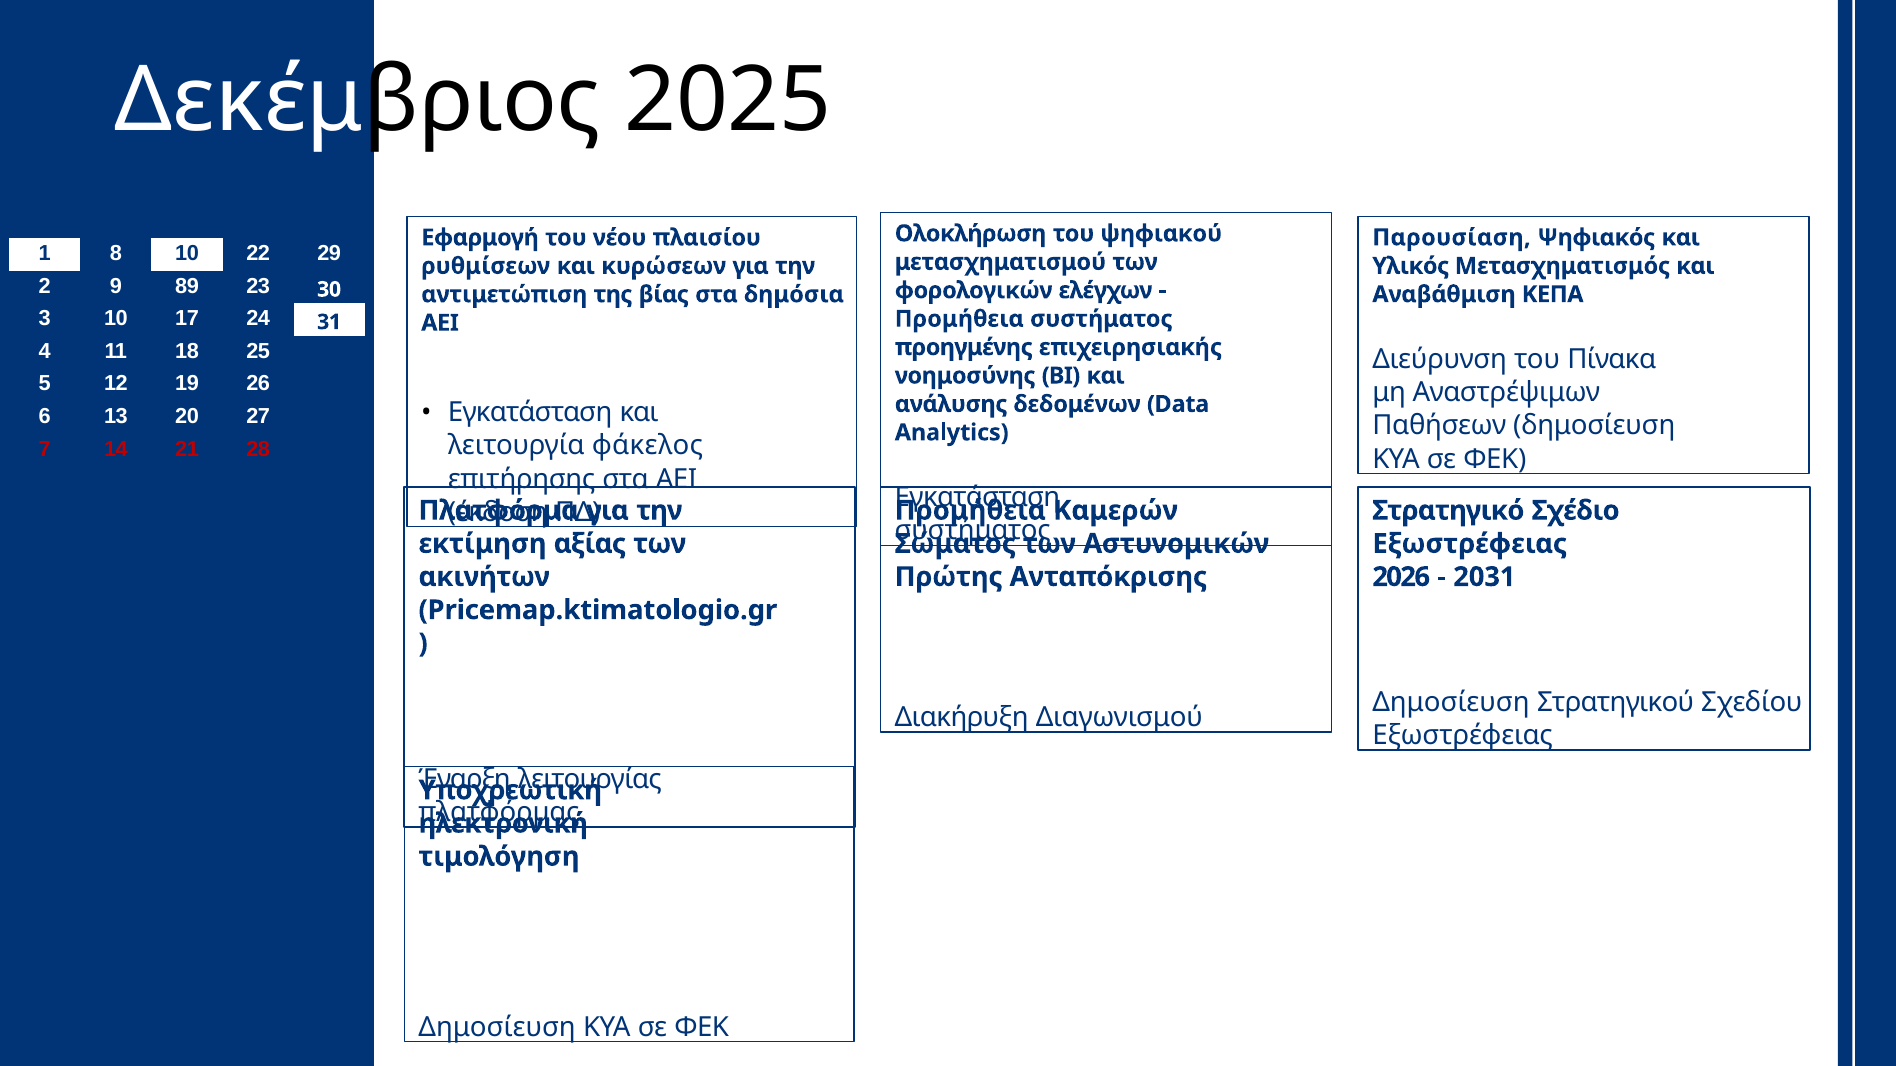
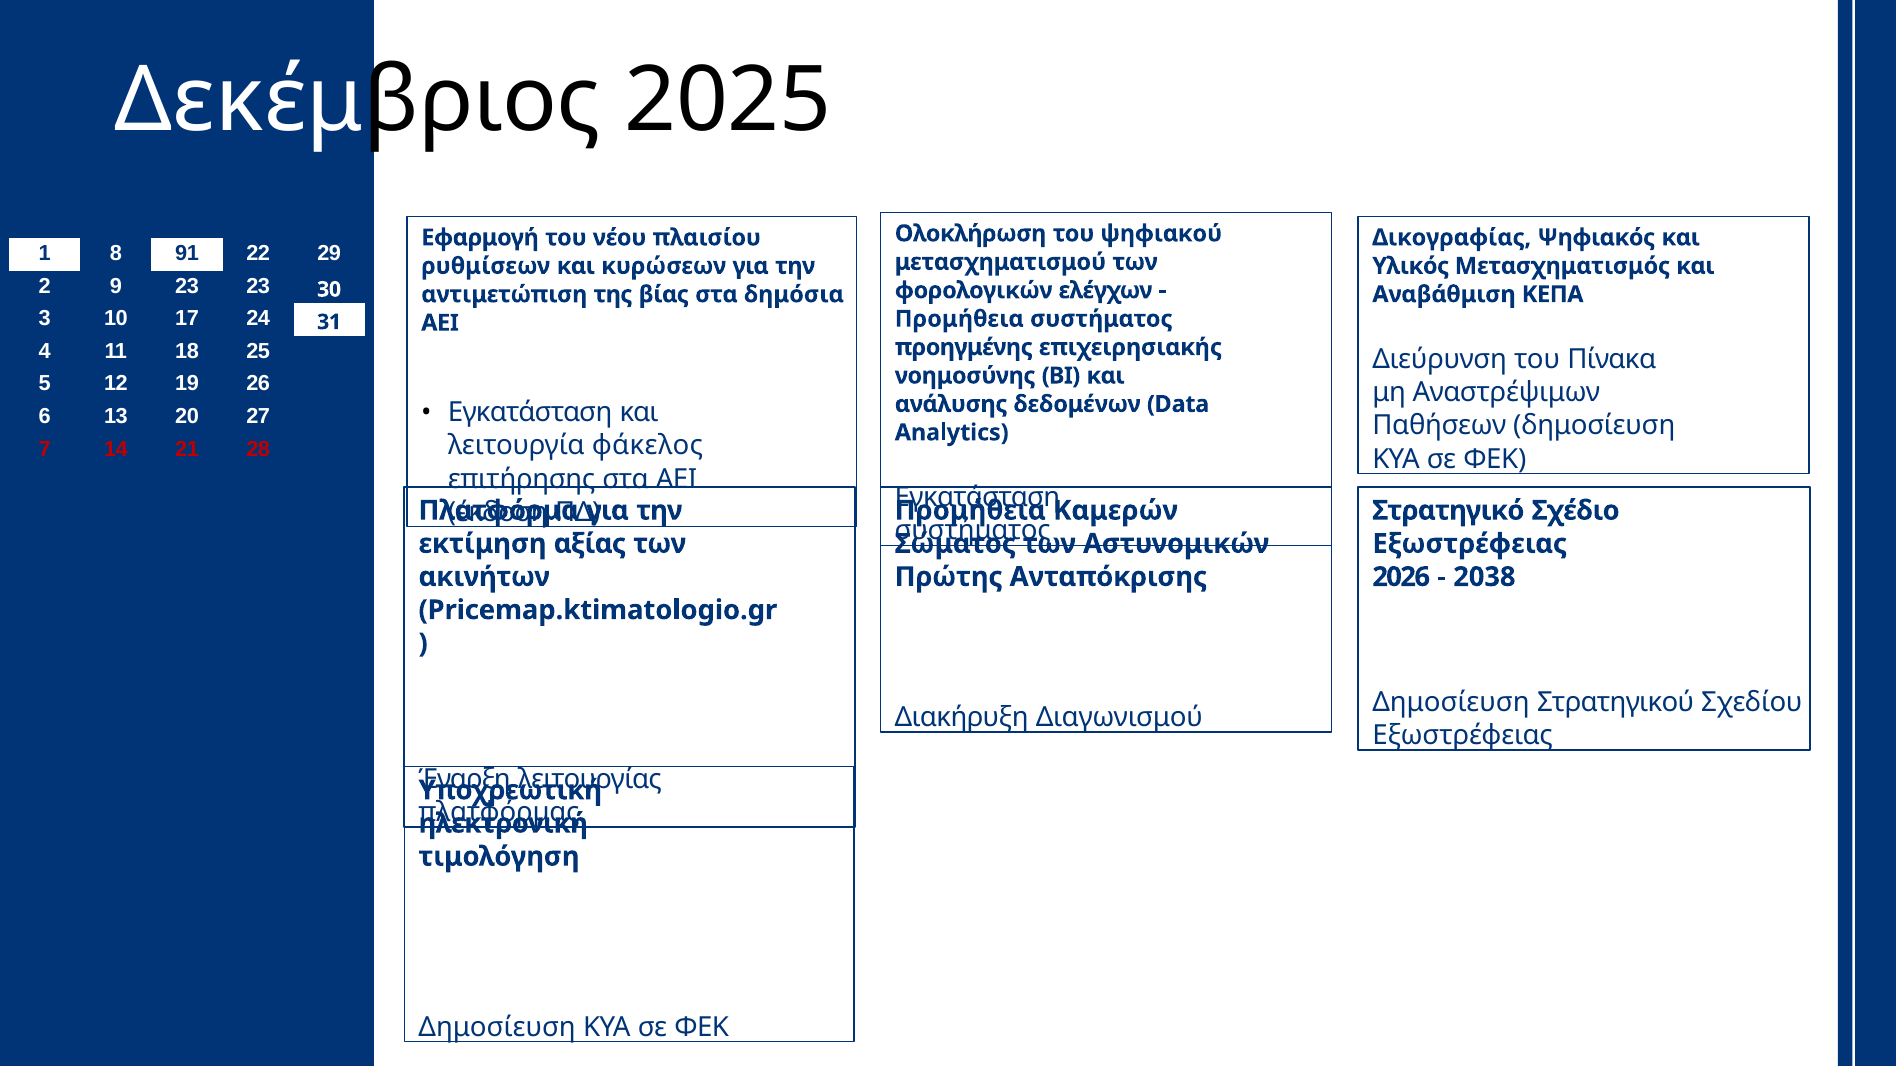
Παρουσίαση: Παρουσίαση -> Δικογραφίας (1452, 238)
8 10: 10 -> 91 (187, 254)
9 89: 89 -> 23 (187, 286)
2031: 2031 -> 2038 (1484, 577)
